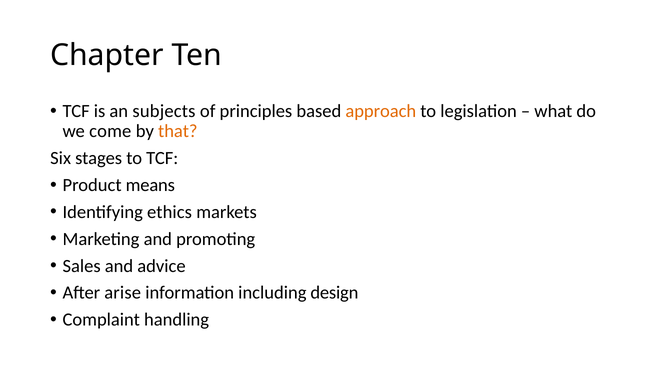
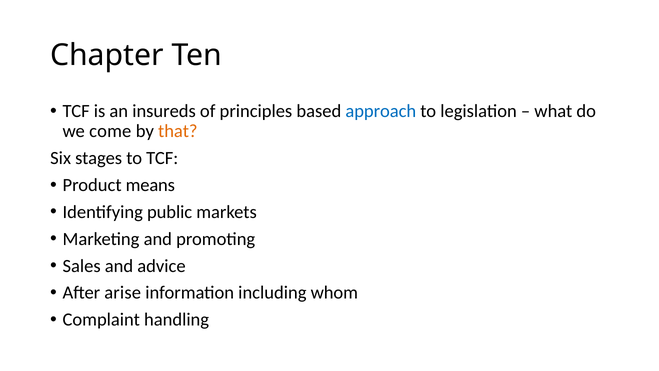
subjects: subjects -> insureds (164, 111)
approach colour: orange -> blue (381, 111)
ethics: ethics -> public (170, 212)
design: design -> whom (334, 293)
